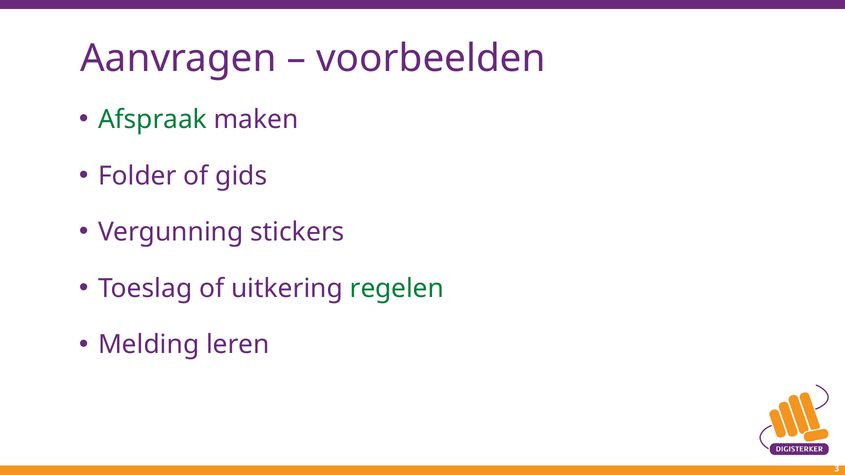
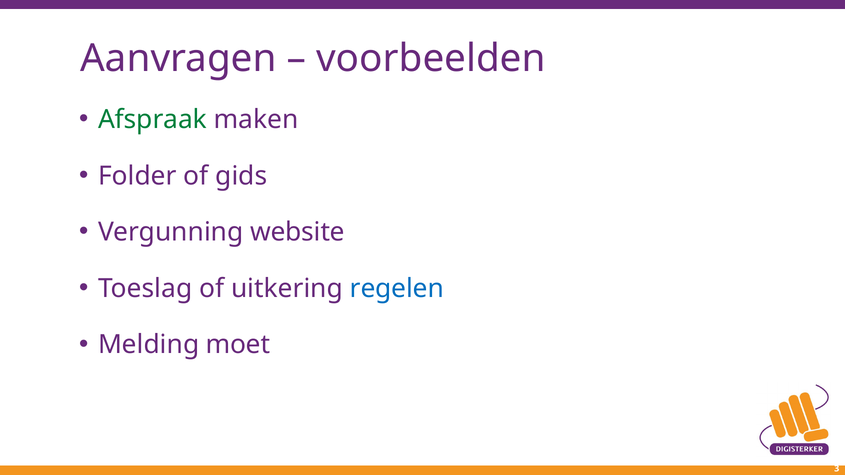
stickers: stickers -> website (297, 232)
regelen colour: green -> blue (397, 289)
leren: leren -> moet (238, 345)
